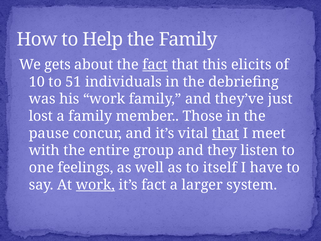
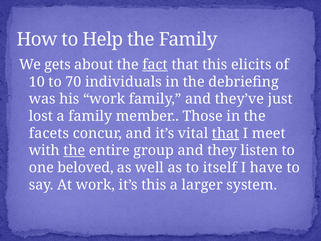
51: 51 -> 70 (73, 82)
pause: pause -> facets (49, 133)
the underline: none -> present (74, 150)
feelings: feelings -> beloved (85, 167)
work underline: present -> none (95, 185)
it’s fact: fact -> this (154, 185)
